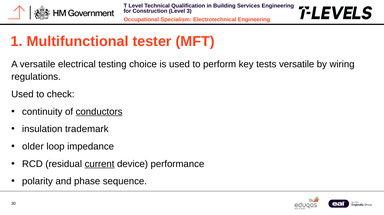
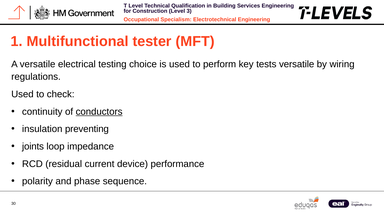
trademark: trademark -> preventing (87, 129)
older: older -> joints (33, 146)
current underline: present -> none (100, 164)
